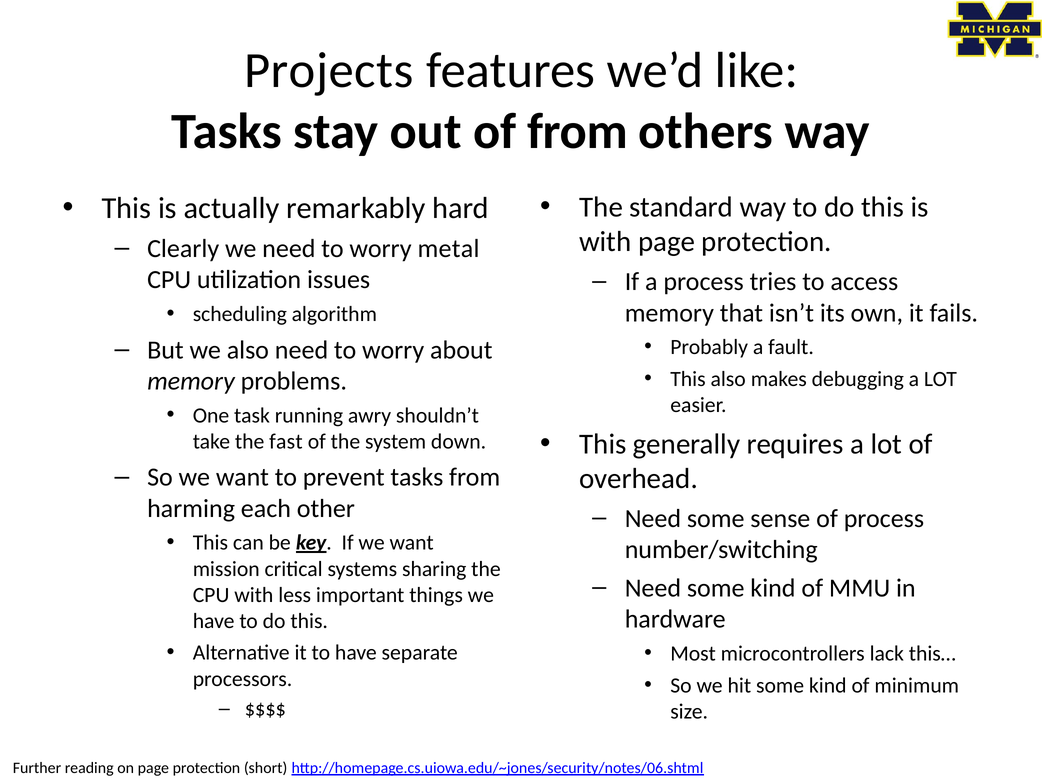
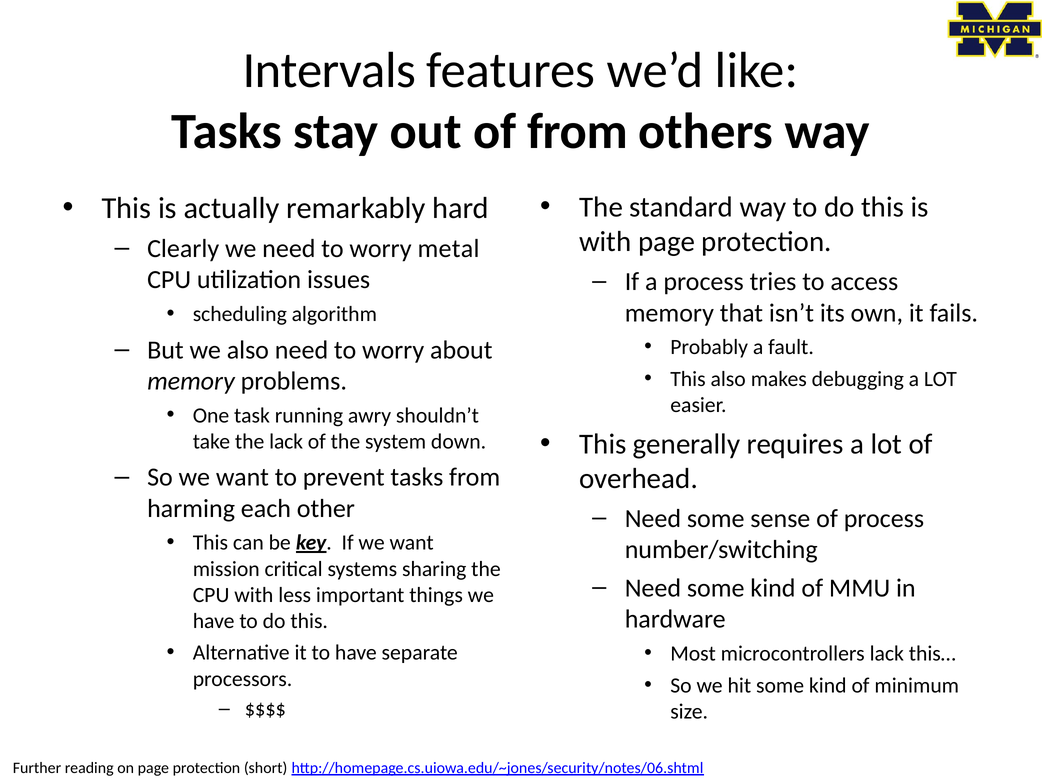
Projects: Projects -> Intervals (329, 70)
the fast: fast -> lack (286, 441)
